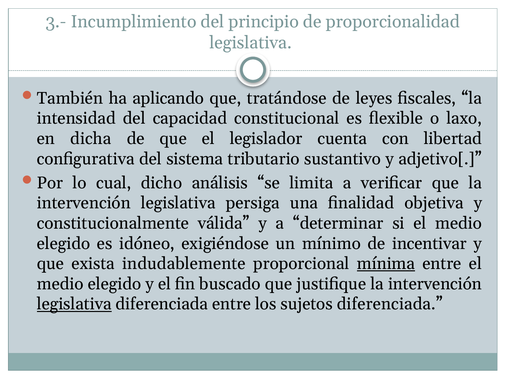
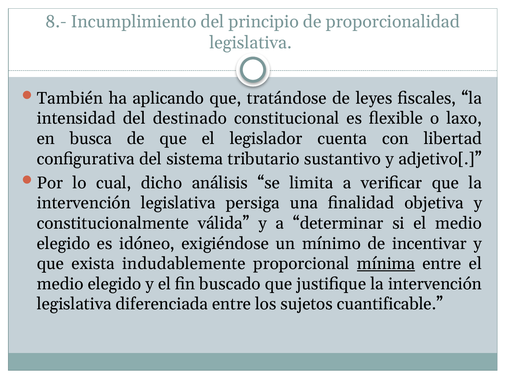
3.-: 3.- -> 8.- (56, 22)
capacidad: capacidad -> destinado (190, 119)
dicha: dicha -> busca (91, 139)
legislativa underline: present -> none (74, 305)
sujetos diferenciada: diferenciada -> cuantificable (390, 305)
